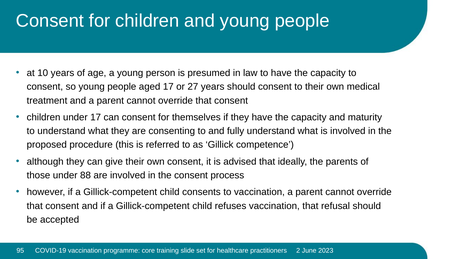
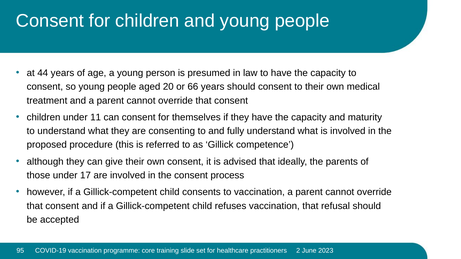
10: 10 -> 44 (43, 73)
aged 17: 17 -> 20 (168, 87)
27: 27 -> 66 (193, 87)
under 17: 17 -> 11 (96, 117)
88: 88 -> 17 (86, 176)
